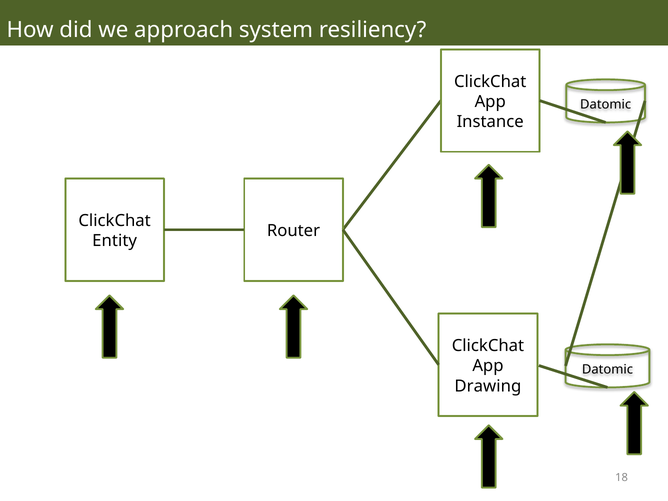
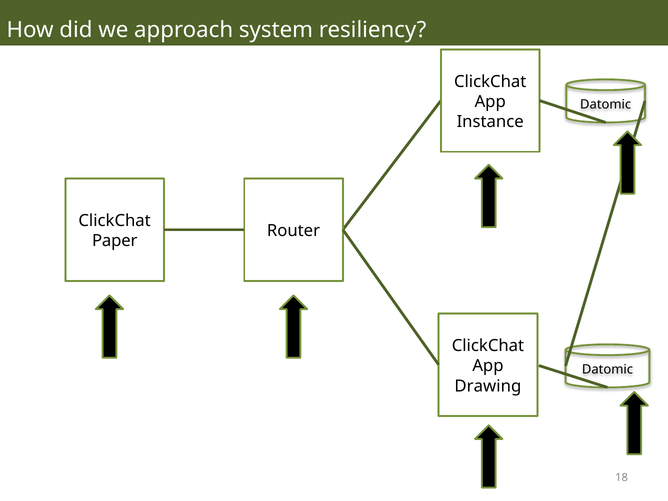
Entity: Entity -> Paper (115, 241)
